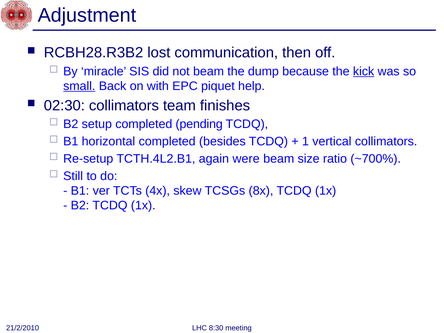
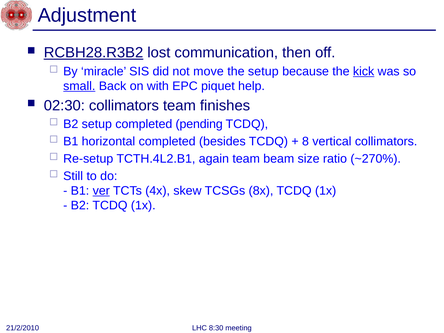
RCBH28.R3B2 underline: none -> present (94, 53)
not beam: beam -> move (208, 71)
the dump: dump -> setup (263, 71)
1: 1 -> 8 (306, 141)
again were: were -> team (246, 159)
~700%: ~700% -> ~270% (376, 159)
ver underline: none -> present (101, 191)
